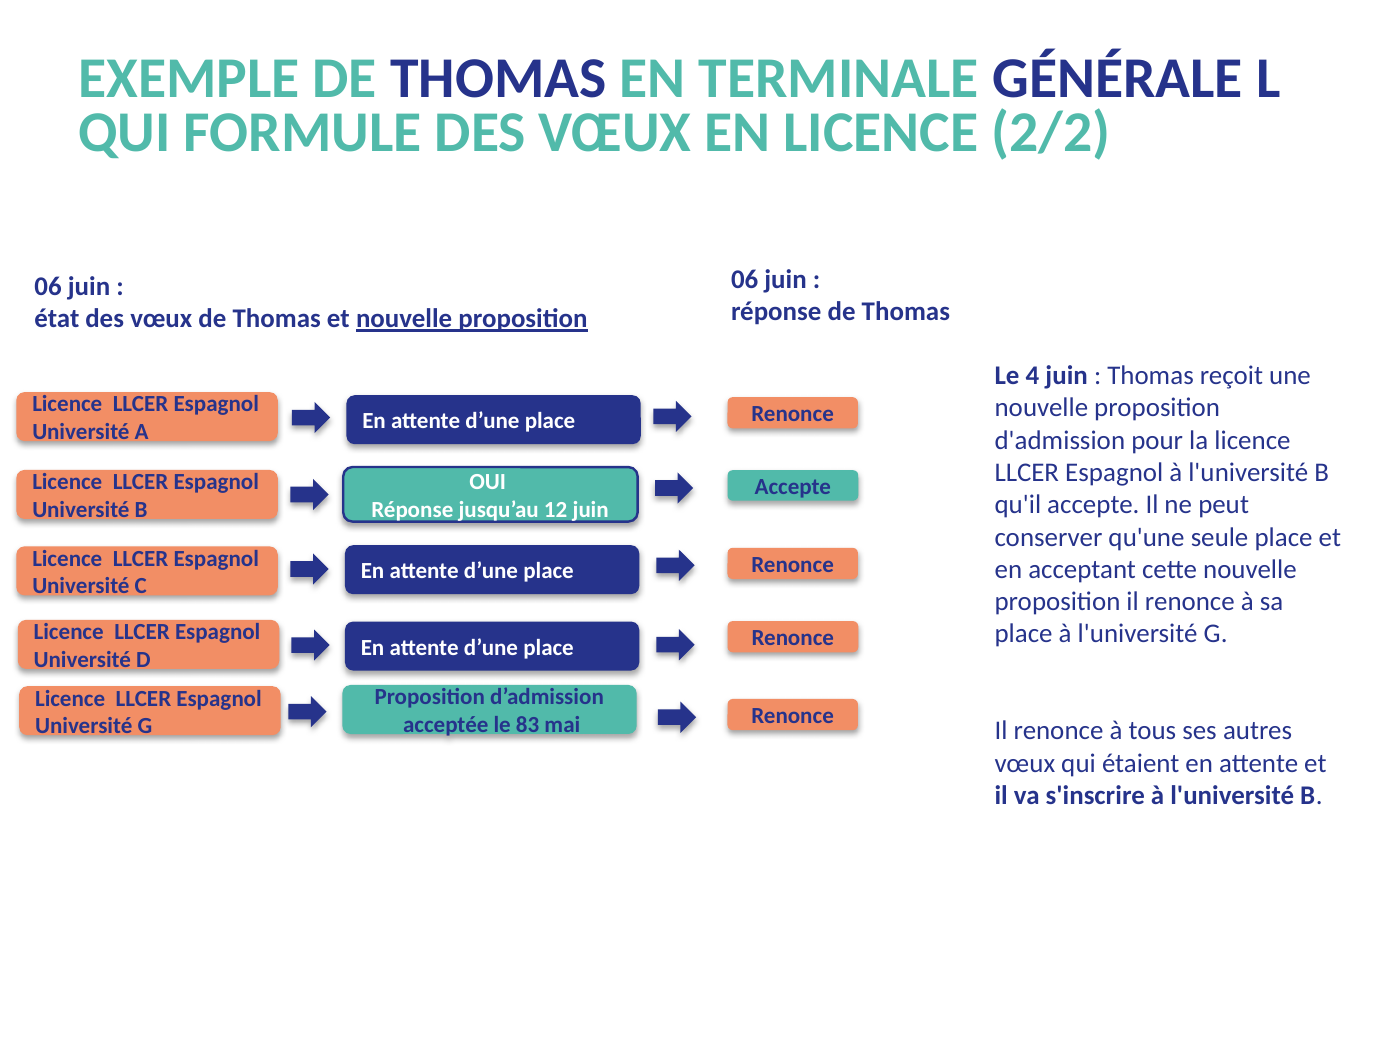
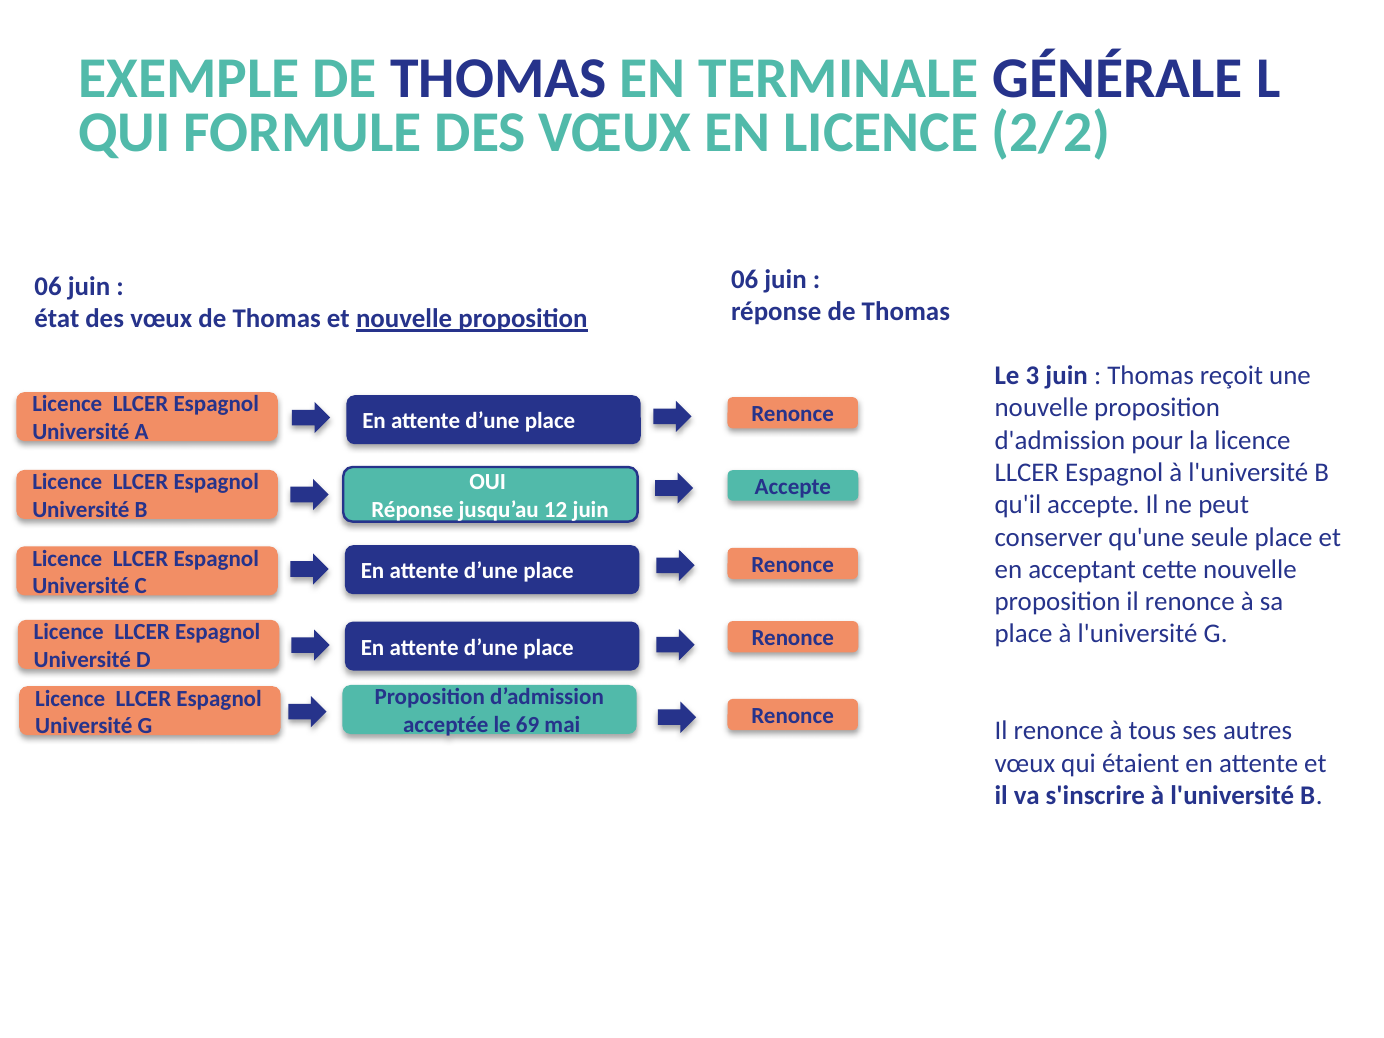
4: 4 -> 3 (1032, 376)
83: 83 -> 69 (528, 725)
